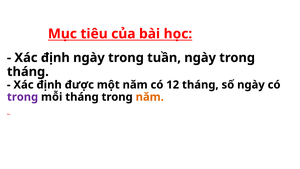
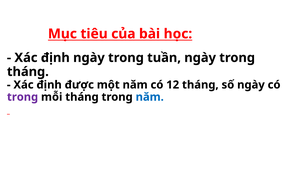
năm colour: orange -> blue (150, 97)
